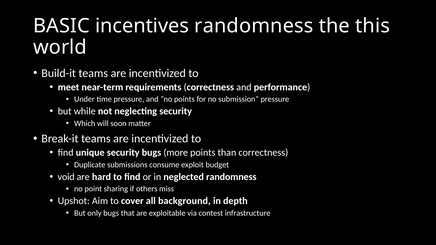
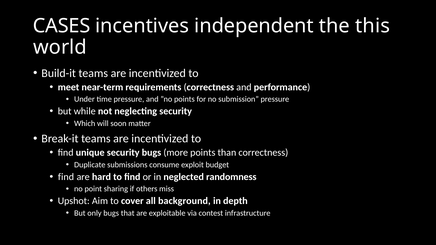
BASIC: BASIC -> CASES (62, 26)
incentives randomness: randomness -> independent (254, 26)
void: void -> find (66, 177)
